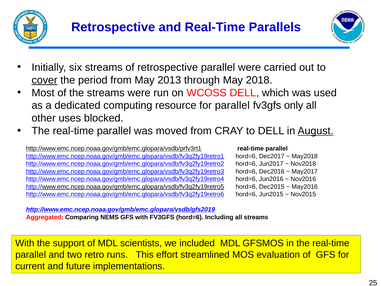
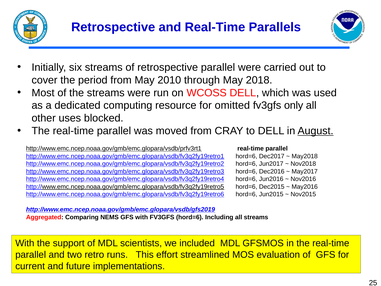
cover underline: present -> none (45, 80)
2013: 2013 -> 2010 (169, 80)
for parallel: parallel -> omitted (232, 105)
